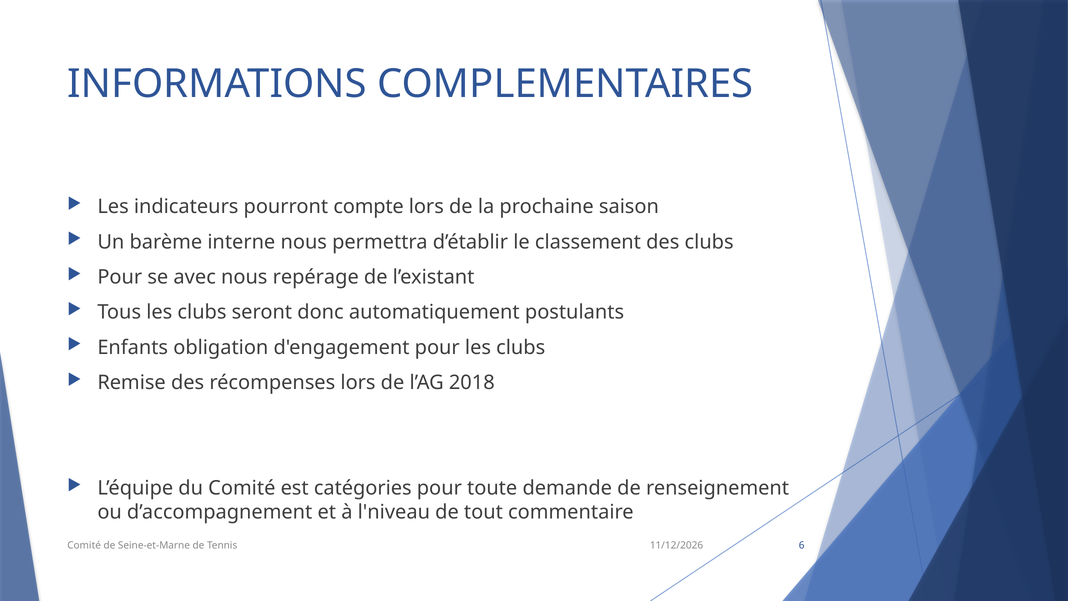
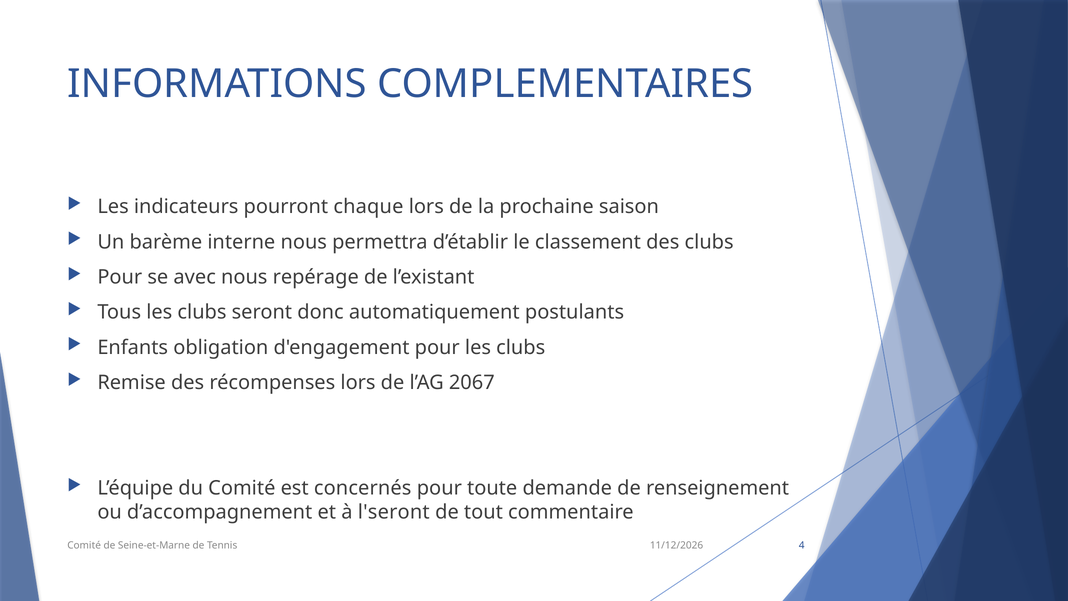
compte: compte -> chaque (368, 207)
2018: 2018 -> 2067 (472, 383)
catégories: catégories -> concernés (363, 488)
l'niveau: l'niveau -> l'seront (394, 512)
6: 6 -> 4 (802, 545)
